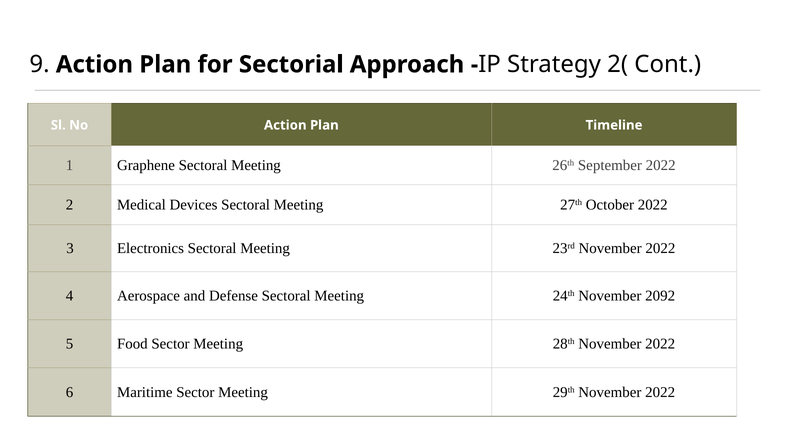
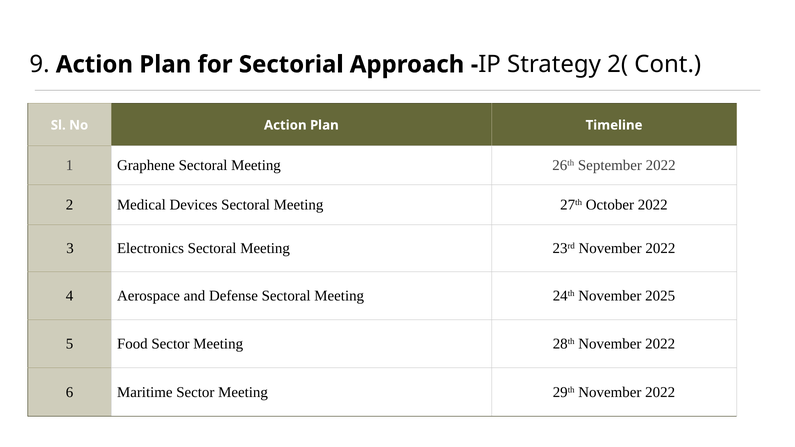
2092: 2092 -> 2025 (660, 296)
